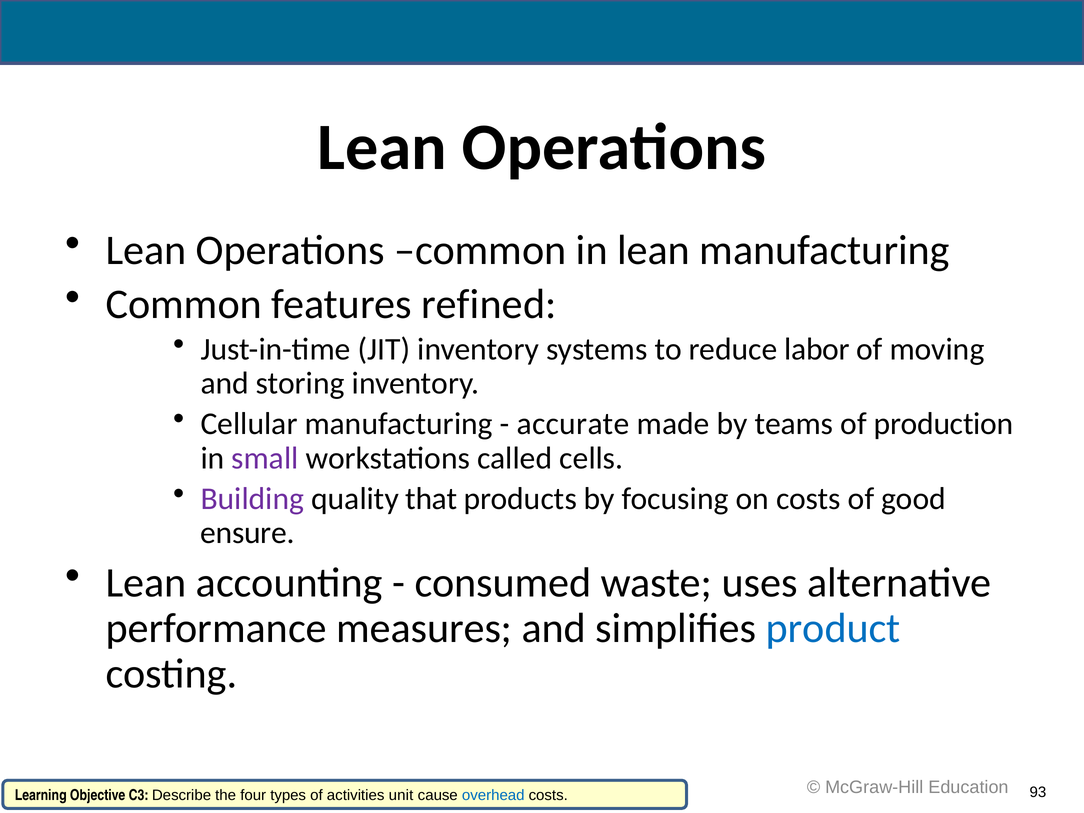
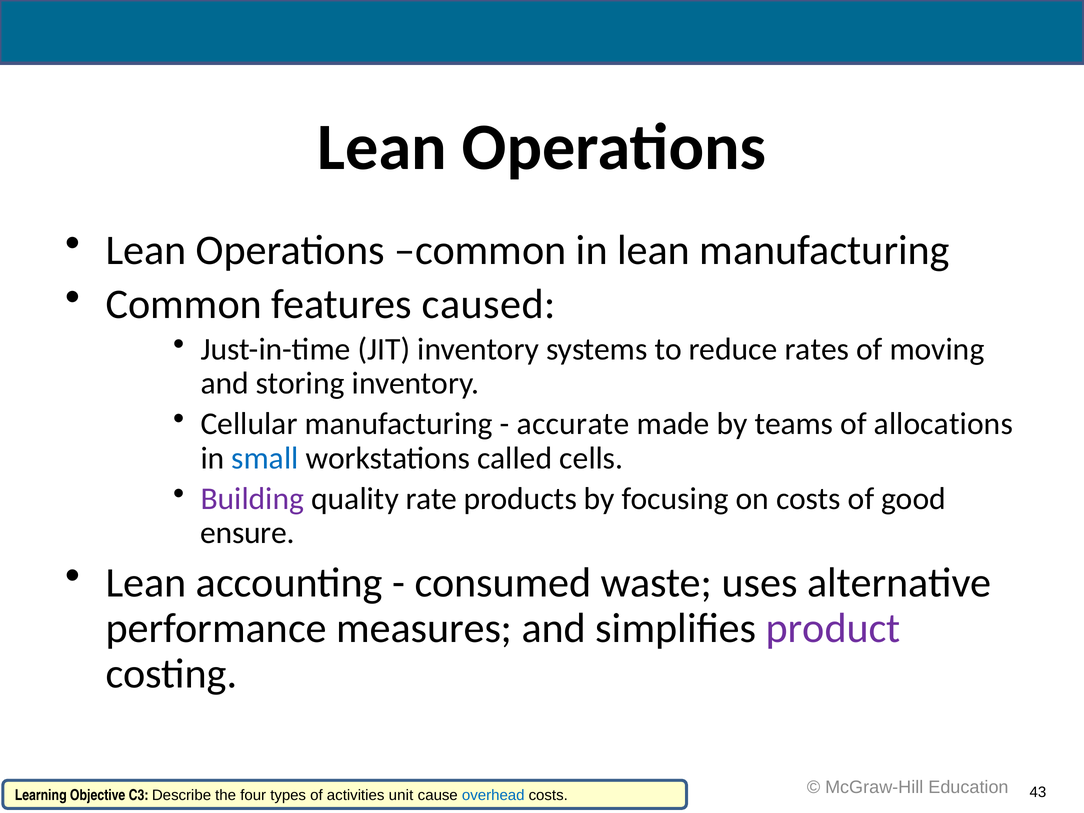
refined: refined -> caused (489, 304)
labor: labor -> rates (817, 349)
production: production -> allocations (943, 424)
small colour: purple -> blue (265, 458)
that: that -> rate (431, 499)
product colour: blue -> purple (833, 628)
93: 93 -> 43 (1038, 792)
